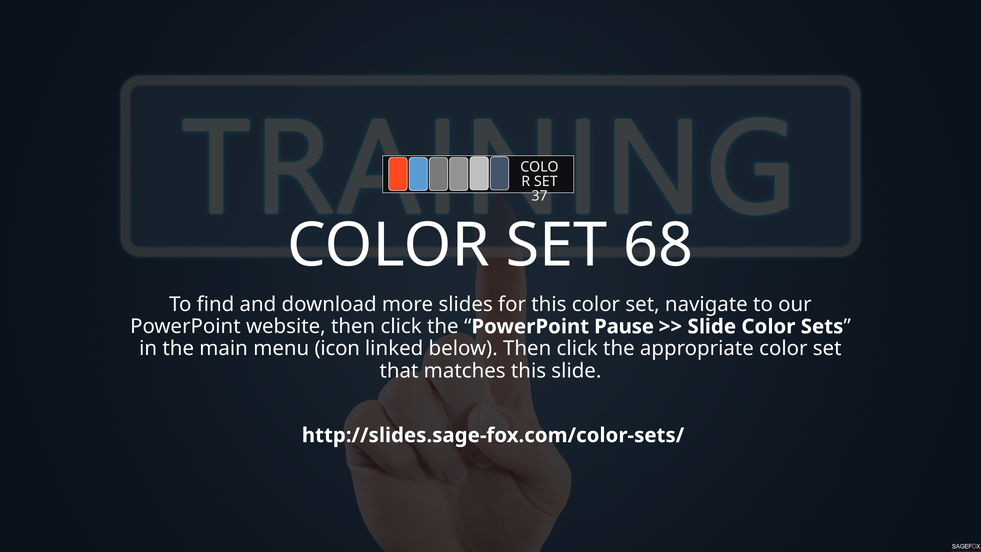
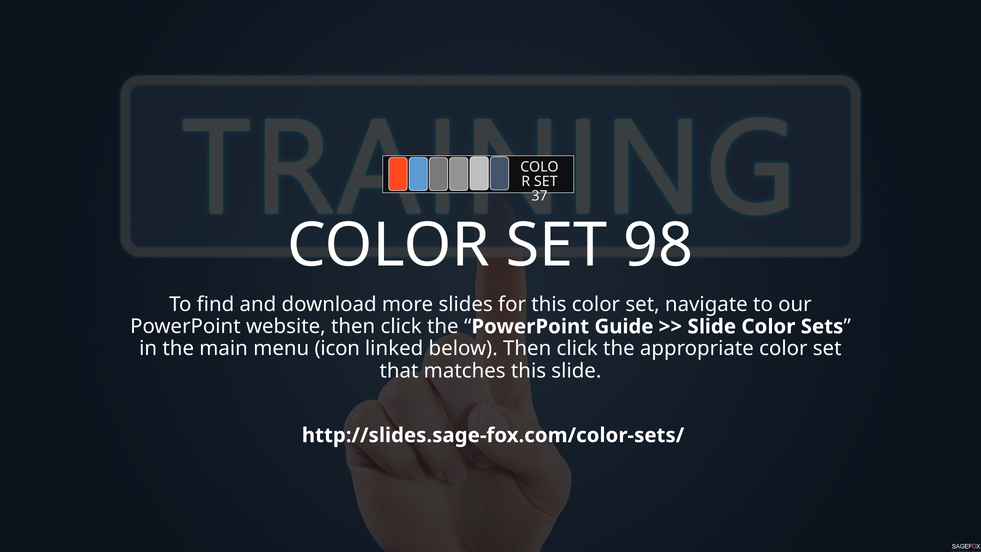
68: 68 -> 98 (658, 245)
Pause: Pause -> Guide (624, 327)
